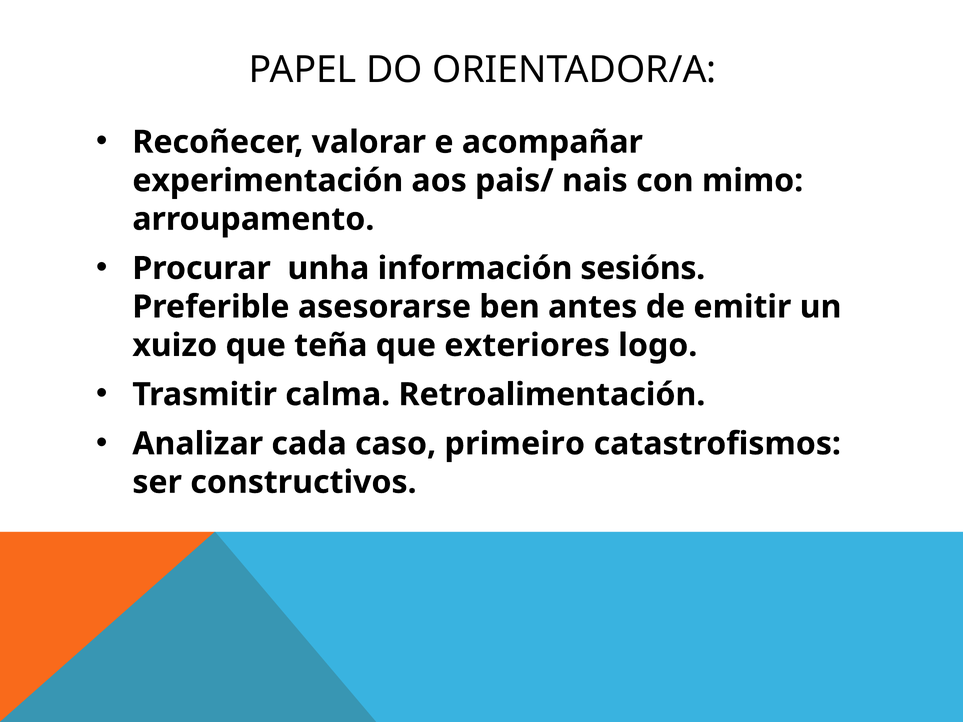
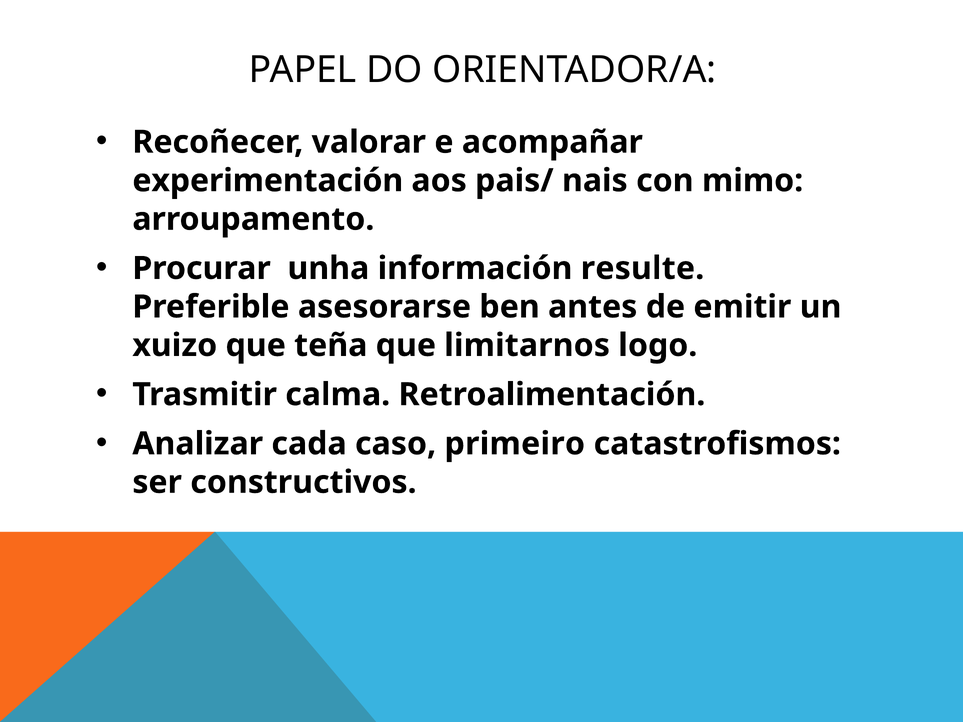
sesións: sesións -> resulte (643, 268)
exteriores: exteriores -> limitarnos (527, 345)
